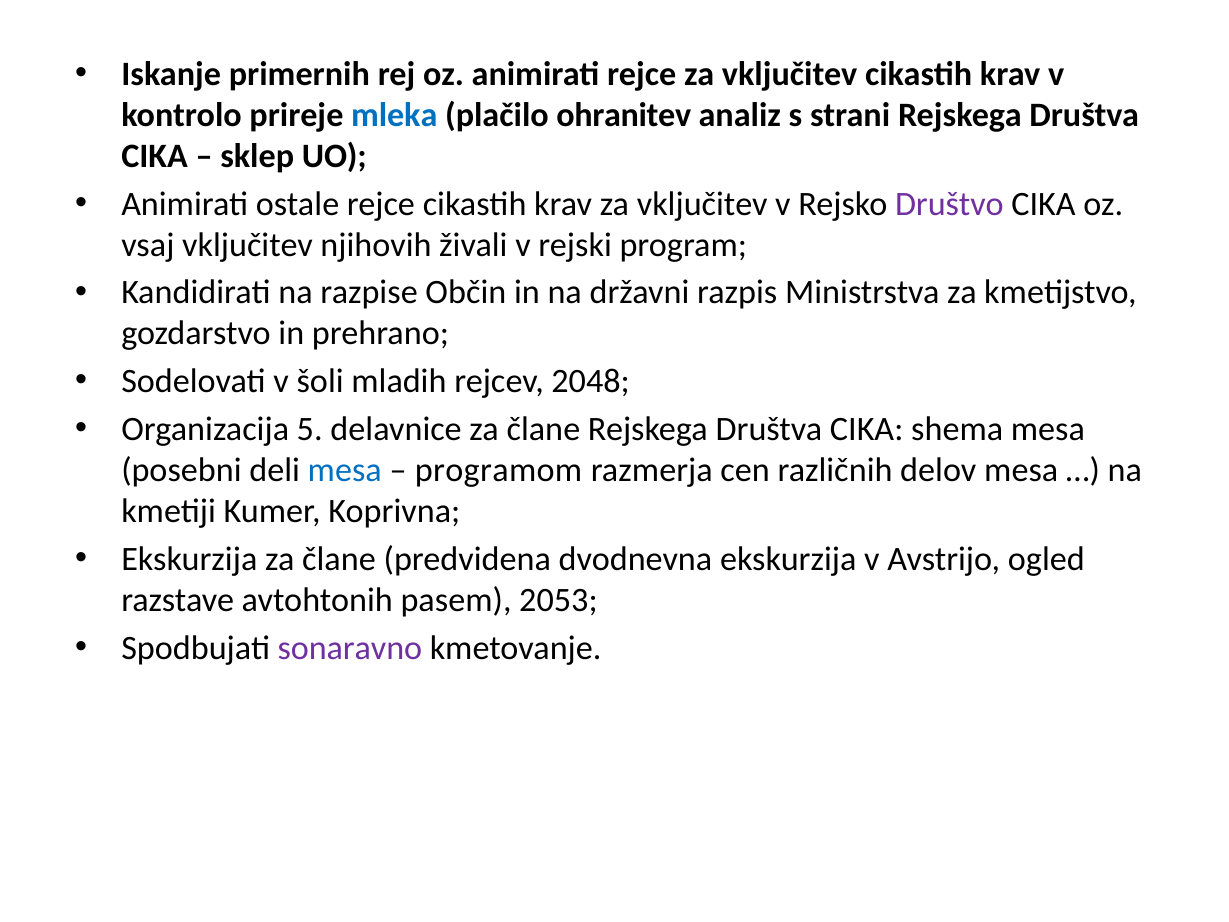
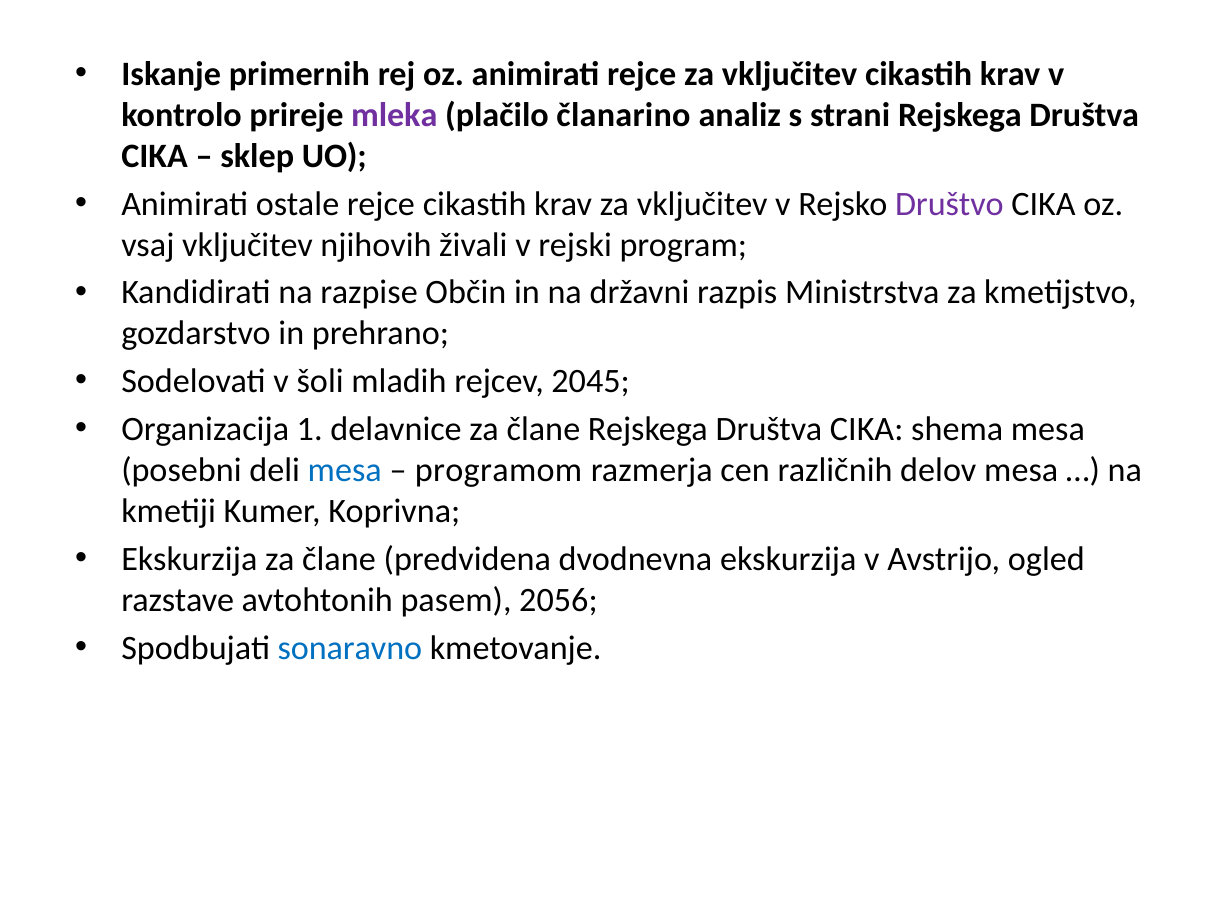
mleka colour: blue -> purple (394, 115)
ohranitev: ohranitev -> članarino (623, 115)
2048: 2048 -> 2045 (591, 381)
5: 5 -> 1 (310, 429)
2053: 2053 -> 2056 (558, 600)
sonaravno colour: purple -> blue (350, 648)
